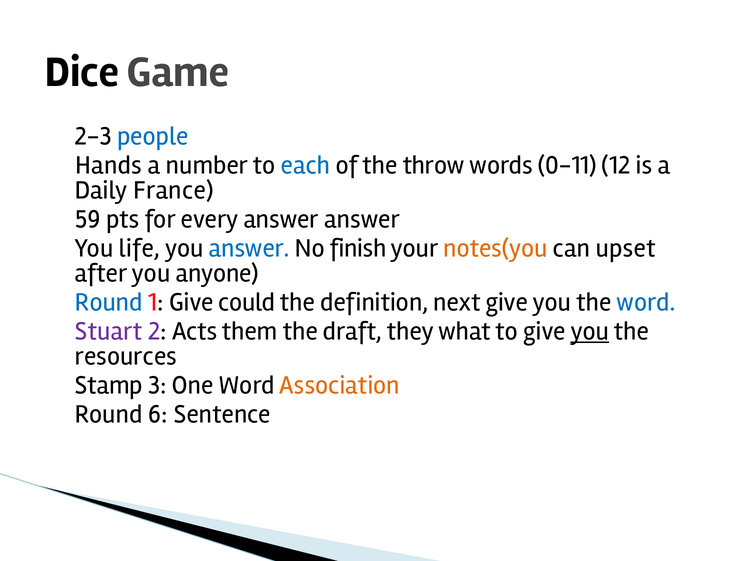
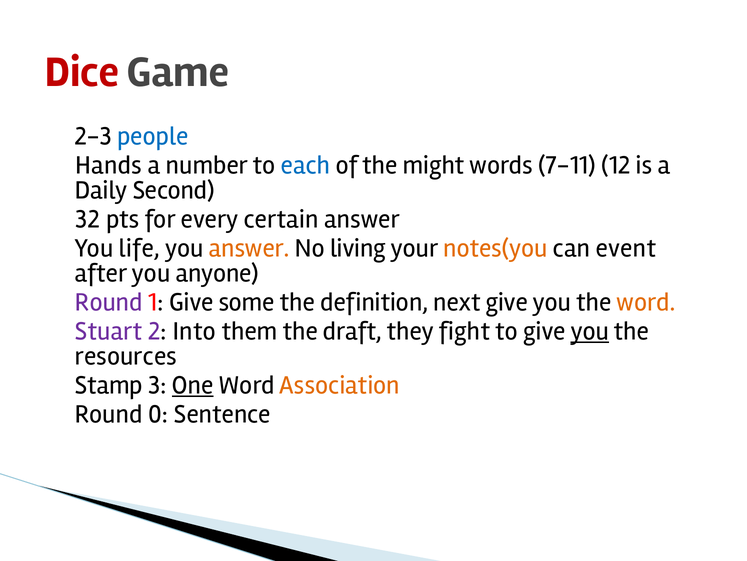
Dice colour: black -> red (82, 72)
throw: throw -> might (433, 165)
0-11: 0-11 -> 7-11 (567, 165)
France: France -> Second (174, 190)
59: 59 -> 32 (88, 219)
every answer: answer -> certain (281, 219)
answer colour: blue -> orange (249, 248)
finish: finish -> living (358, 248)
upset: upset -> event (626, 248)
Round colour: blue -> purple (109, 302)
could: could -> some (247, 302)
word colour: blue -> orange (646, 302)
Acts: Acts -> Into (194, 331)
what: what -> fight (464, 331)
One underline: none -> present (193, 385)
6: 6 -> 0 (158, 414)
